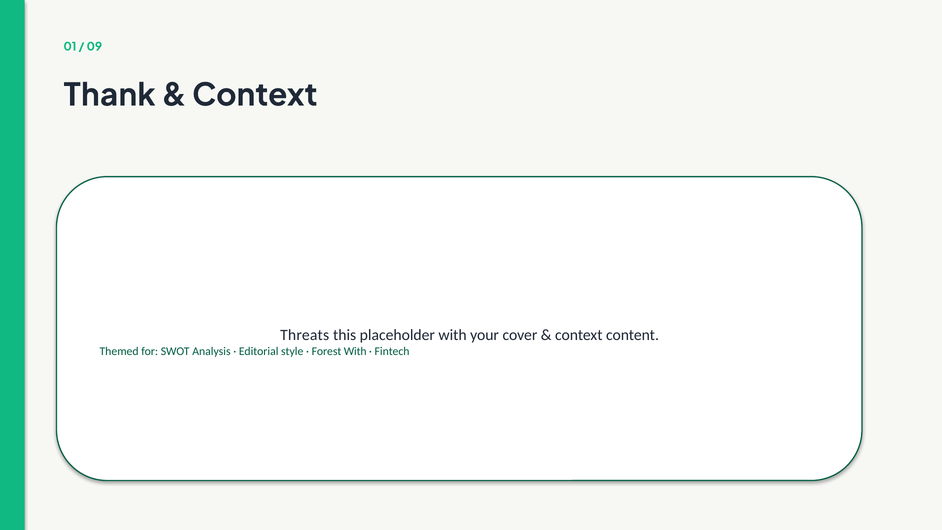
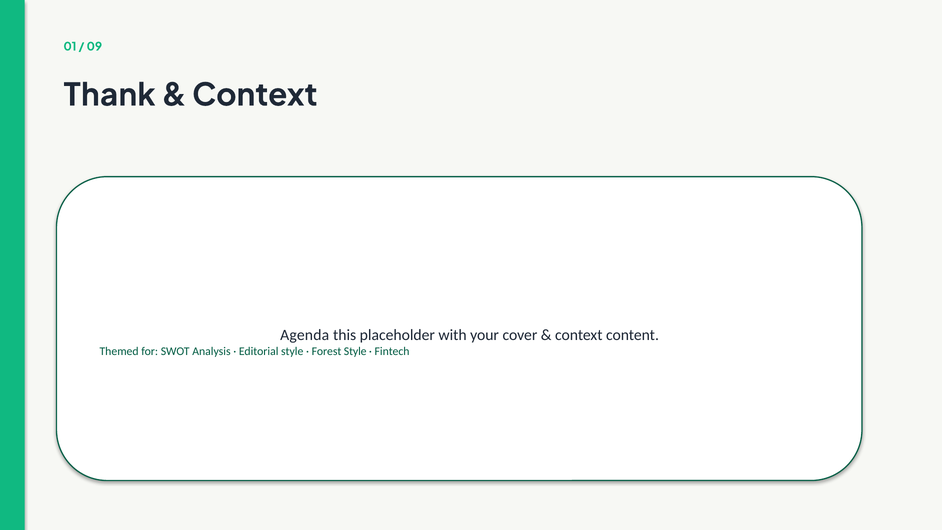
Threats: Threats -> Agenda (305, 335)
Forest With: With -> Style (355, 351)
